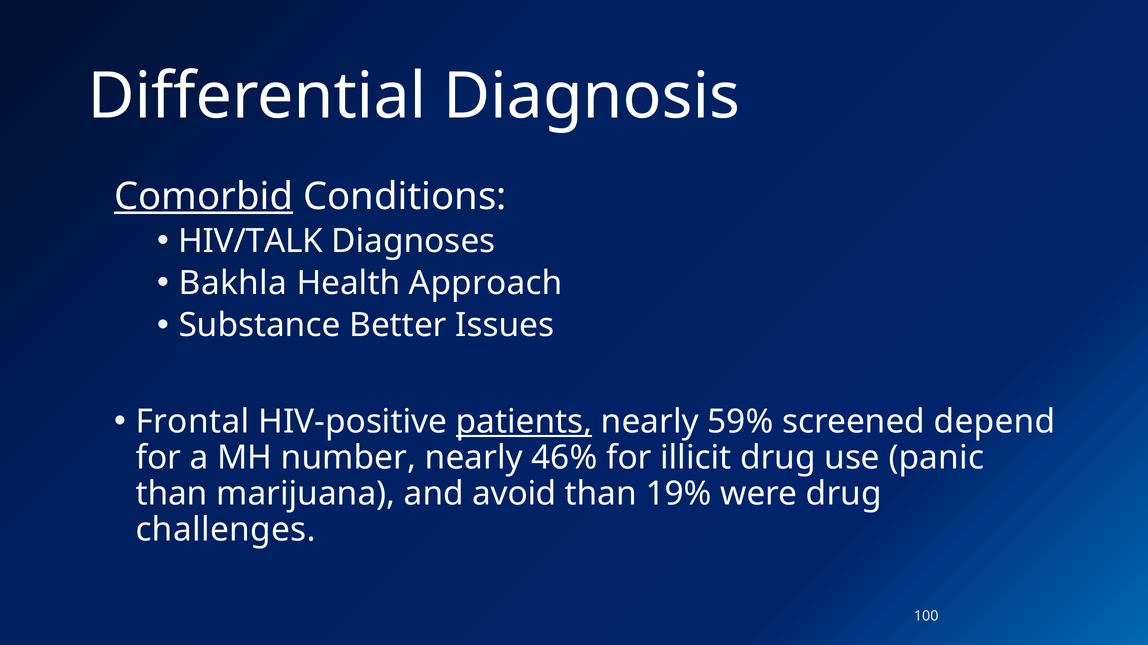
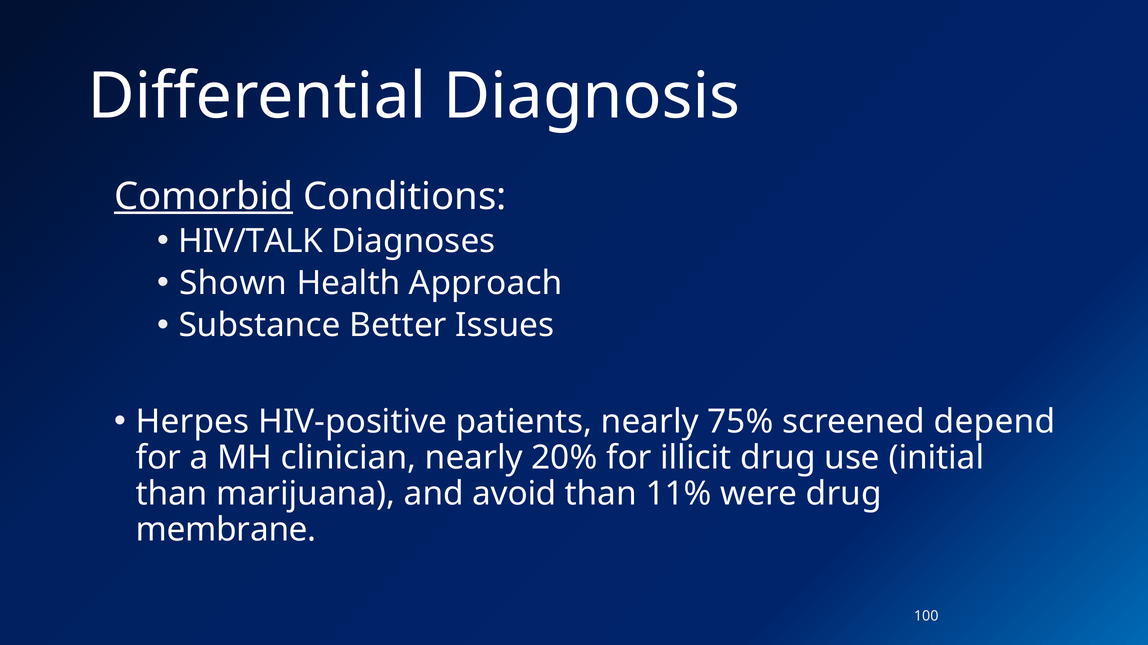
Bakhla: Bakhla -> Shown (233, 284)
Frontal: Frontal -> Herpes (193, 422)
patients underline: present -> none (524, 422)
59%: 59% -> 75% (740, 422)
number: number -> clinician (349, 458)
46%: 46% -> 20% (564, 458)
panic: panic -> initial (936, 458)
19%: 19% -> 11% (679, 494)
challenges: challenges -> membrane (226, 530)
